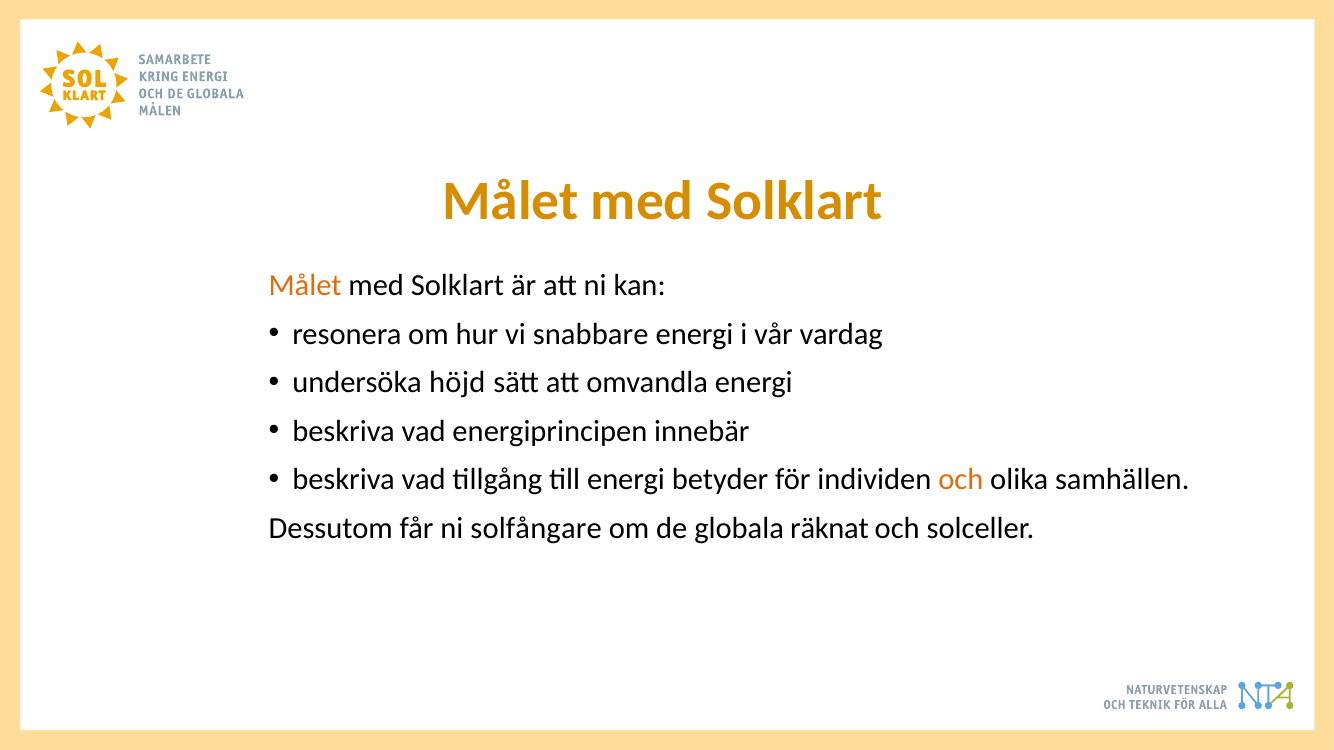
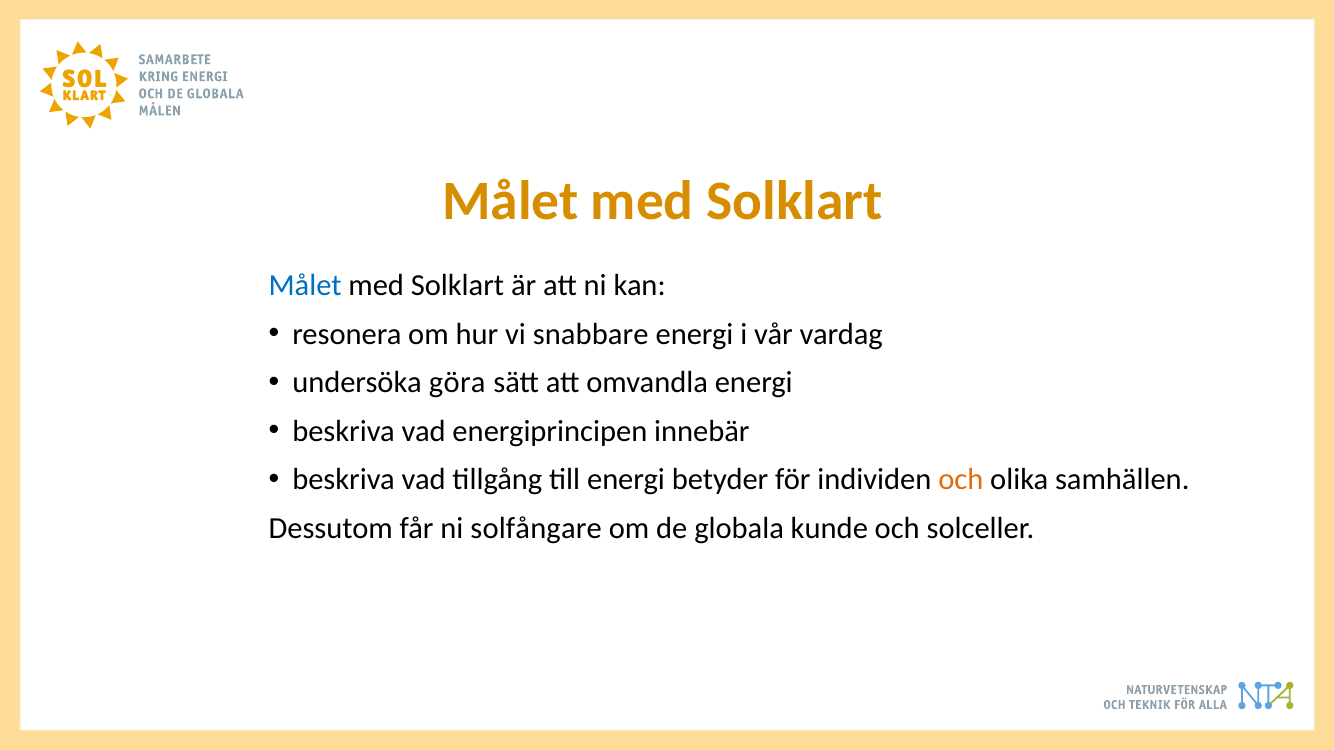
Målet colour: orange -> blue (305, 286)
höjd: höjd -> göra (457, 383)
räknat: räknat -> kunde (829, 529)
